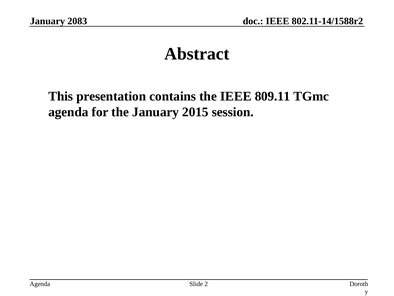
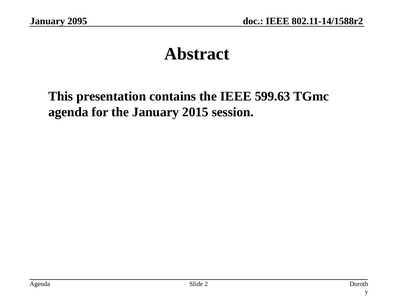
2083: 2083 -> 2095 (77, 21)
809.11: 809.11 -> 599.63 (273, 96)
